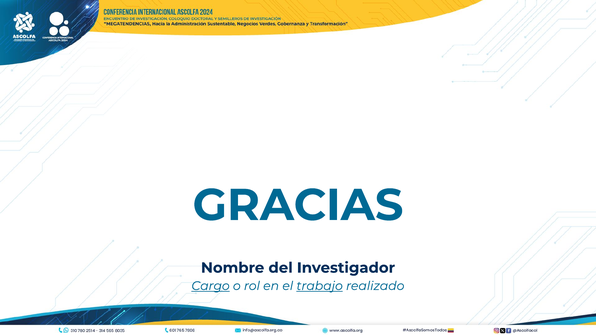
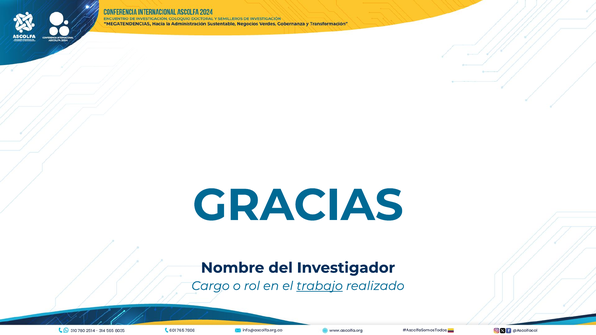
Cargo underline: present -> none (211, 286)
